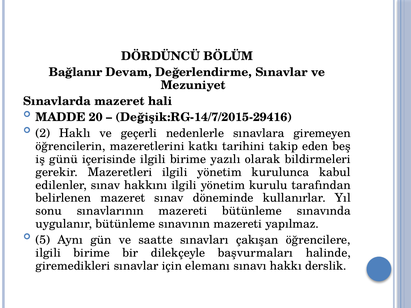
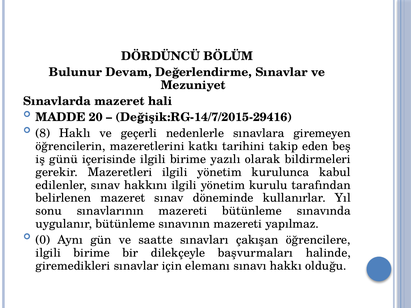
Bağlanır: Bağlanır -> Bulunur (76, 72)
2: 2 -> 8 (43, 133)
5: 5 -> 0 (43, 240)
derslik: derslik -> olduğu (326, 266)
